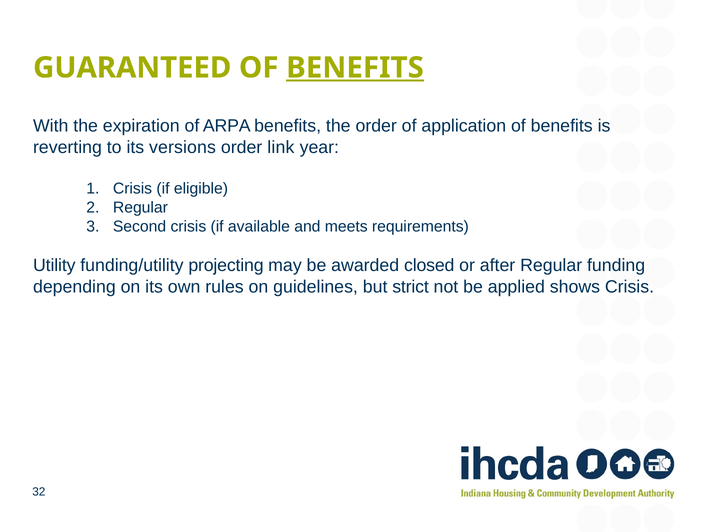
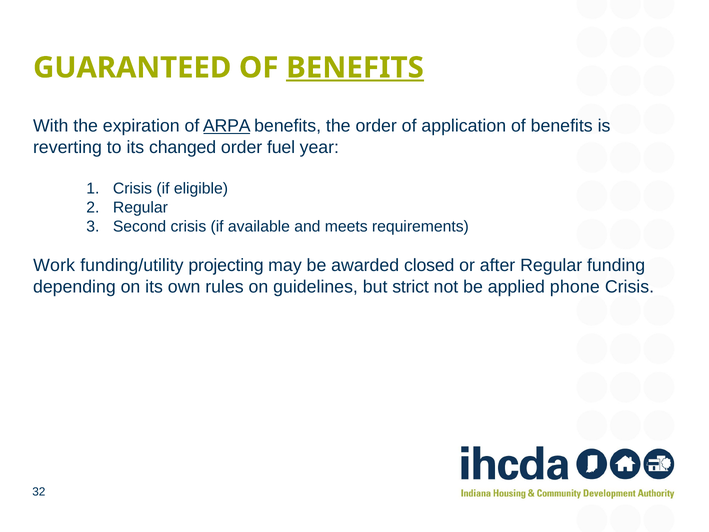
ARPA underline: none -> present (227, 126)
versions: versions -> changed (183, 147)
link: link -> fuel (281, 147)
Utility: Utility -> Work (54, 265)
shows: shows -> phone (575, 287)
